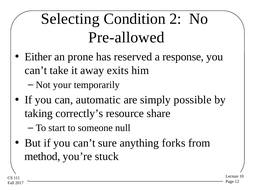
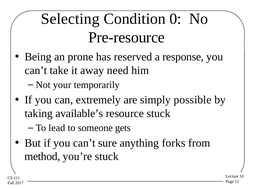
2: 2 -> 0 (175, 19)
Pre-allowed: Pre-allowed -> Pre-resource (127, 37)
Either: Either -> Being (38, 57)
exits: exits -> need (118, 70)
automatic: automatic -> extremely (98, 100)
correctly’s: correctly’s -> available’s (79, 113)
resource share: share -> stuck (159, 113)
start: start -> lead (57, 128)
null: null -> gets (123, 128)
